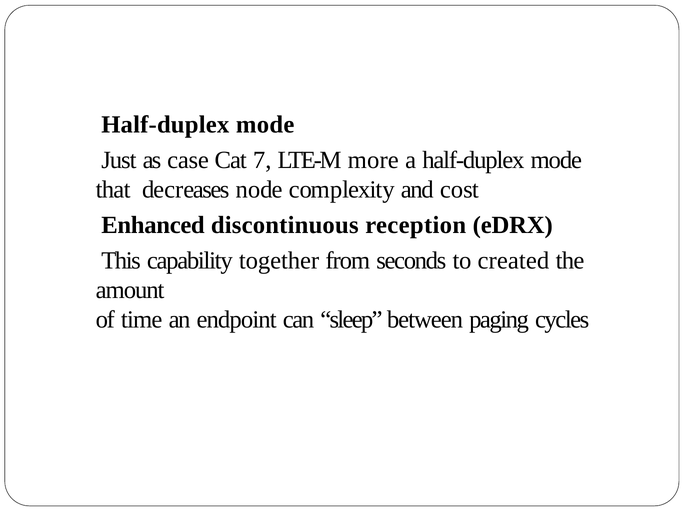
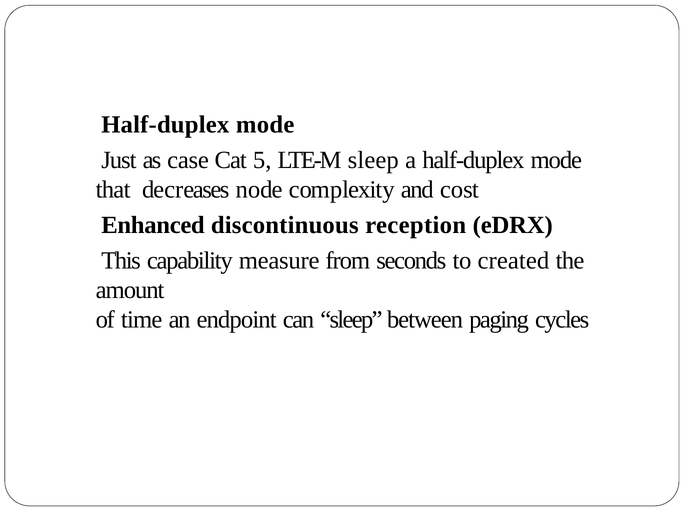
7: 7 -> 5 (262, 160)
LTE-M more: more -> sleep (373, 160)
together: together -> measure (279, 260)
